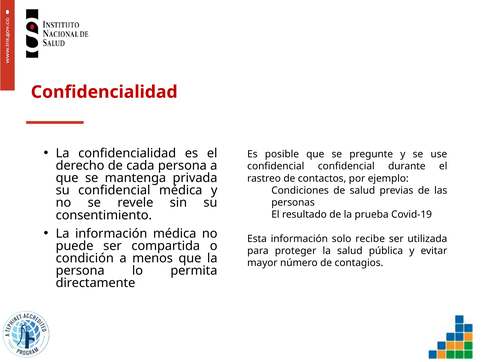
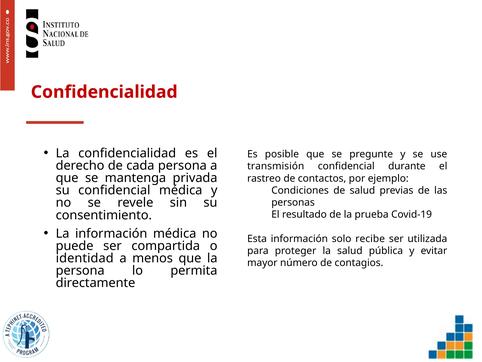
confidencial: confidencial -> transmisión (276, 166)
condición: condición -> identidad (85, 258)
